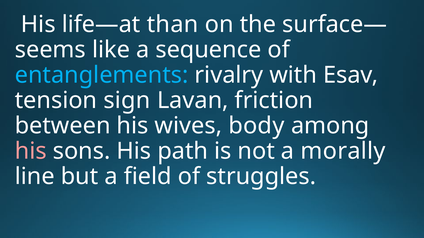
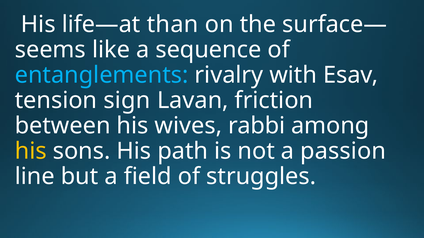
body: body -> rabbi (257, 126)
his colour: pink -> yellow (31, 152)
morally: morally -> passion (343, 152)
